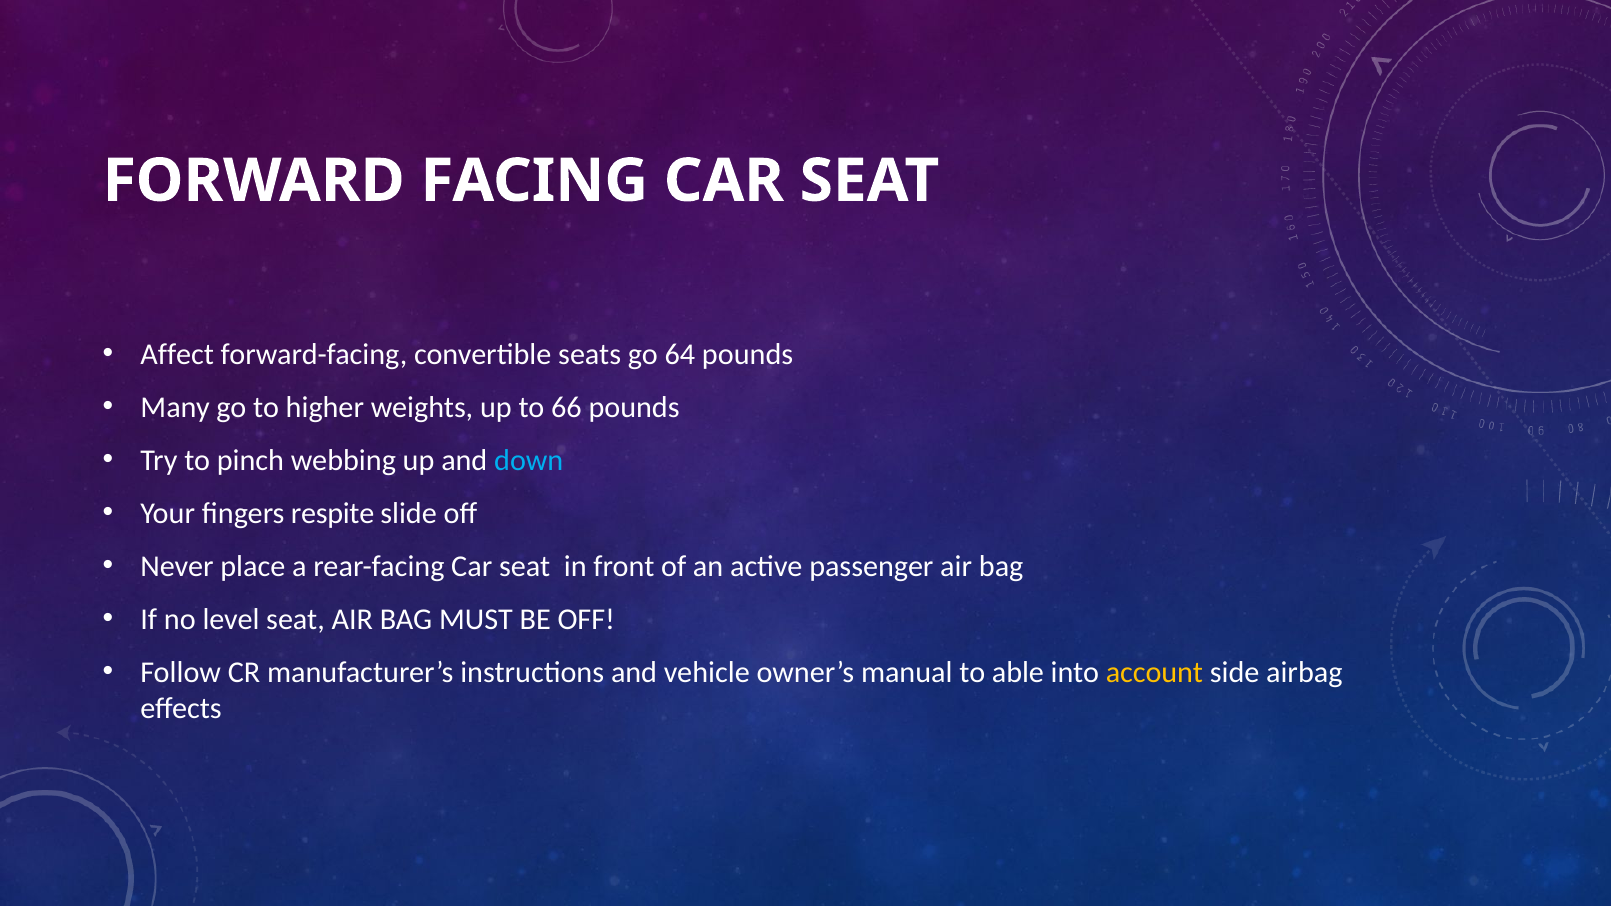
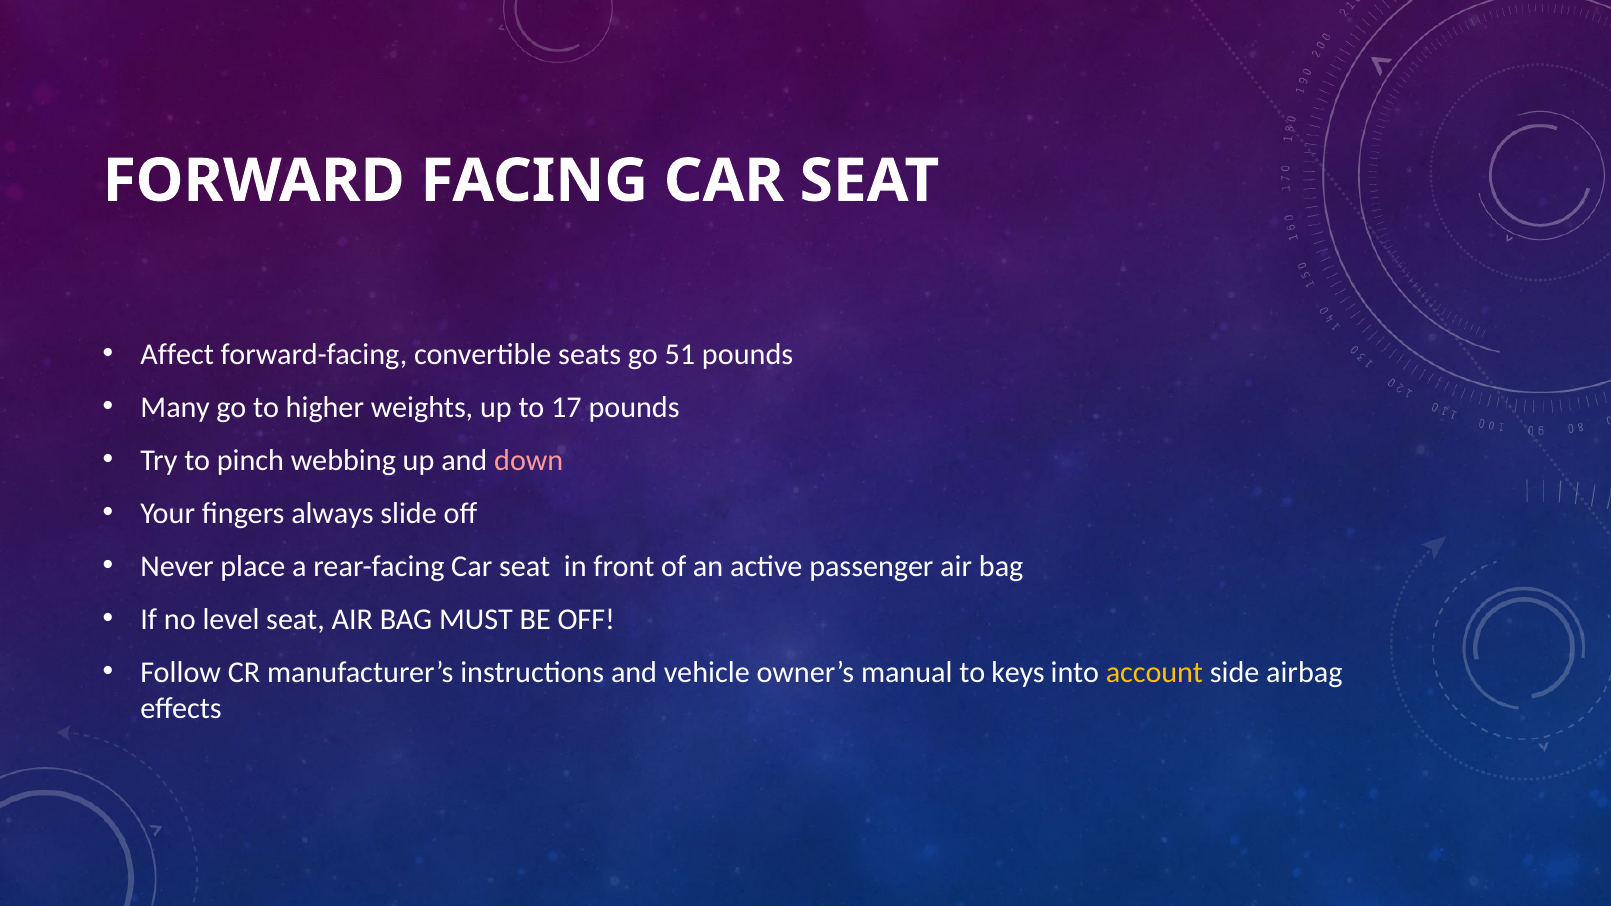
64: 64 -> 51 (680, 354)
66: 66 -> 17 (566, 407)
down colour: light blue -> pink (529, 461)
respite: respite -> always (332, 514)
able: able -> keys (1018, 673)
